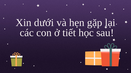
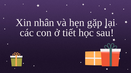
dưới: dưới -> nhân (44, 23)
